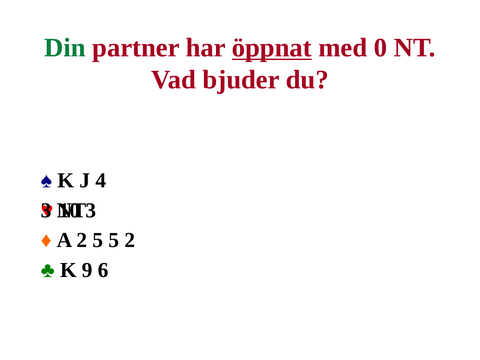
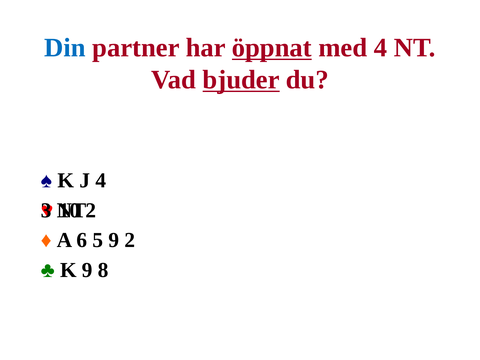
Din colour: green -> blue (65, 48)
med 0: 0 -> 4 (381, 48)
bjuder underline: none -> present (241, 80)
3: 3 -> 2 (91, 210)
A 2: 2 -> 6 (82, 240)
5 5: 5 -> 9 (114, 240)
6: 6 -> 8 (103, 270)
